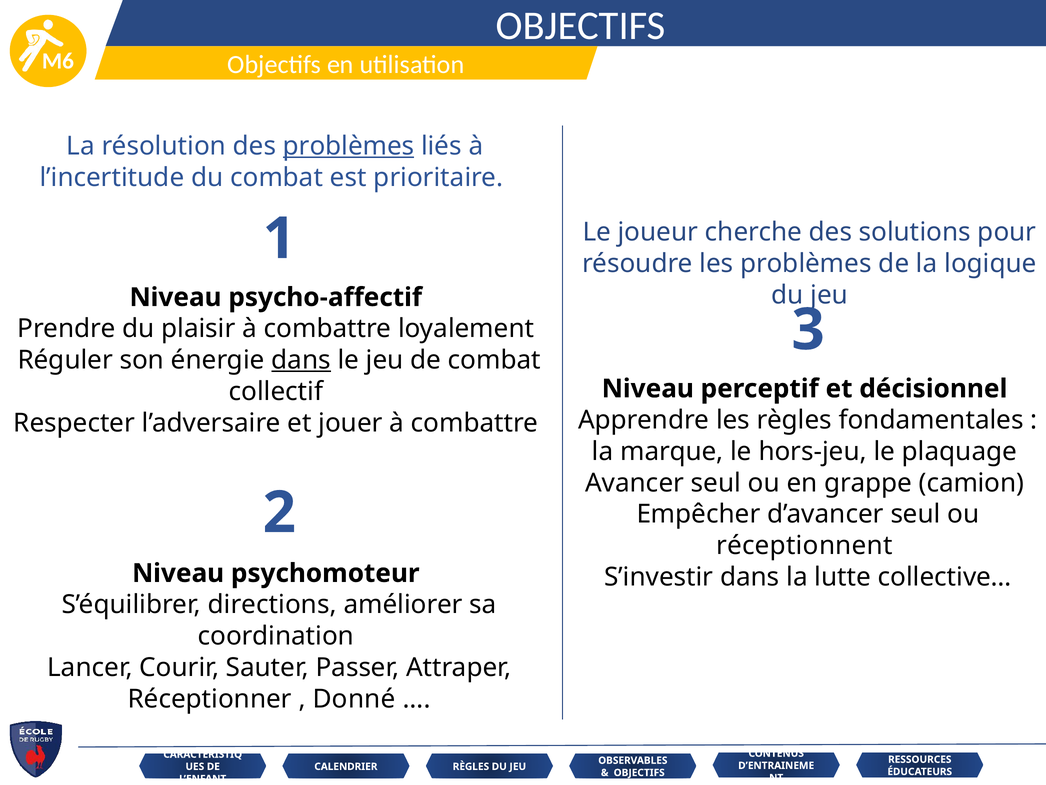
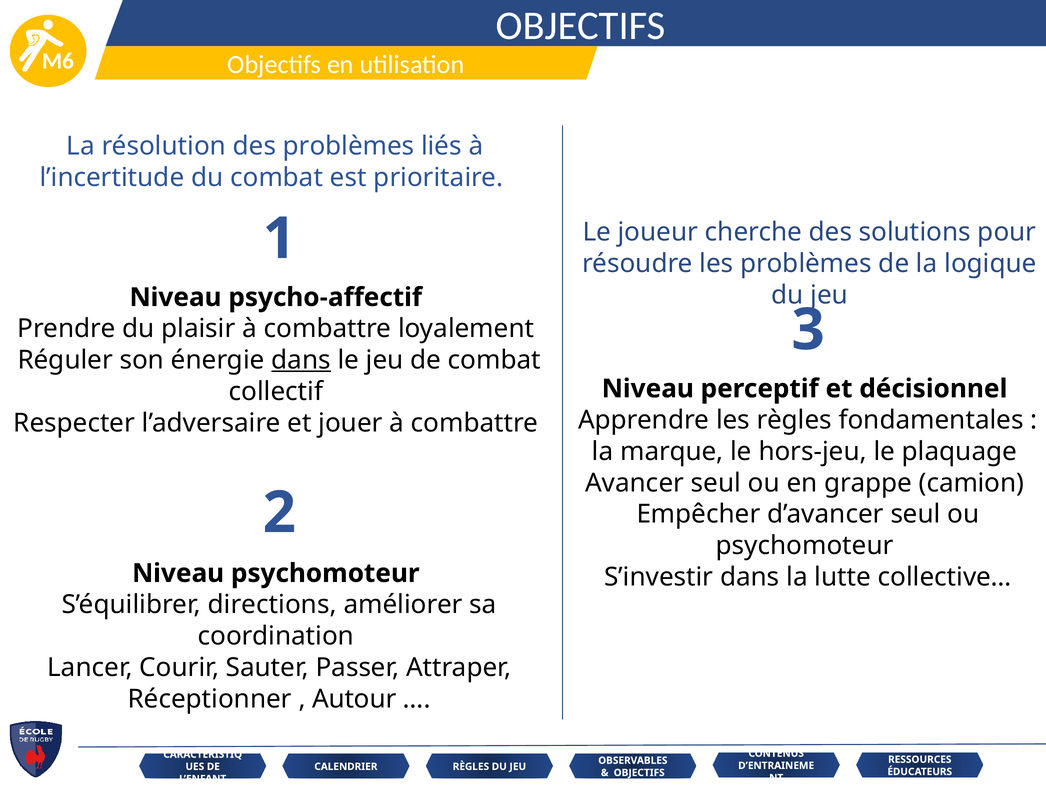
problèmes underline: present -> none (349, 146)
réceptionnent: réceptionnent -> psychomoteur (805, 545)
Donné: Donné -> Autour (354, 698)
